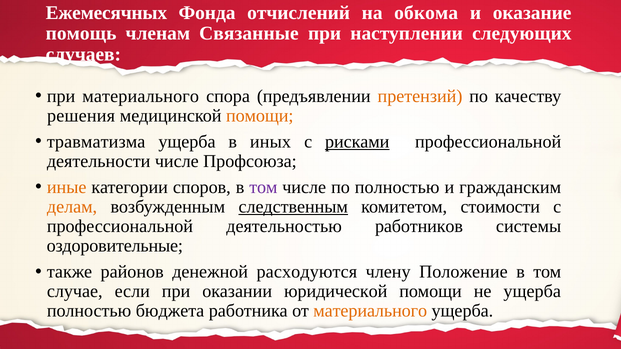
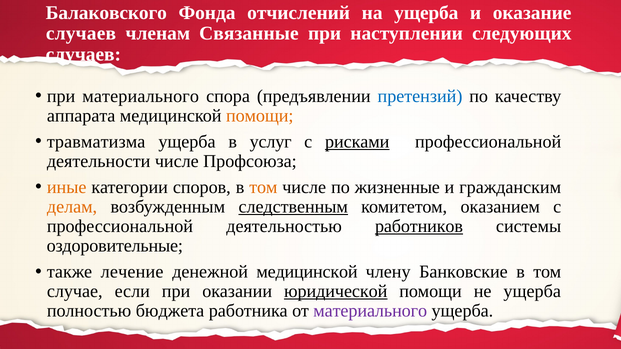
Ежемесячных: Ежемесячных -> Балаковского (106, 13)
на обкома: обкома -> ущерба (426, 13)
помощь: помощь -> случаев (81, 34)
претензий colour: orange -> blue (420, 96)
решения: решения -> аппарата (81, 116)
иных: иных -> услуг (271, 142)
том colour: purple -> orange (263, 187)
по полностью: полностью -> жизненные (397, 187)
стоимости: стоимости -> оказанием (500, 207)
работников underline: none -> present (419, 226)
районов: районов -> лечение (132, 272)
денежной расходуются: расходуются -> медицинской (307, 272)
Положение: Положение -> Банковские (463, 272)
юридической underline: none -> present (336, 292)
материального colour: orange -> purple (370, 311)
